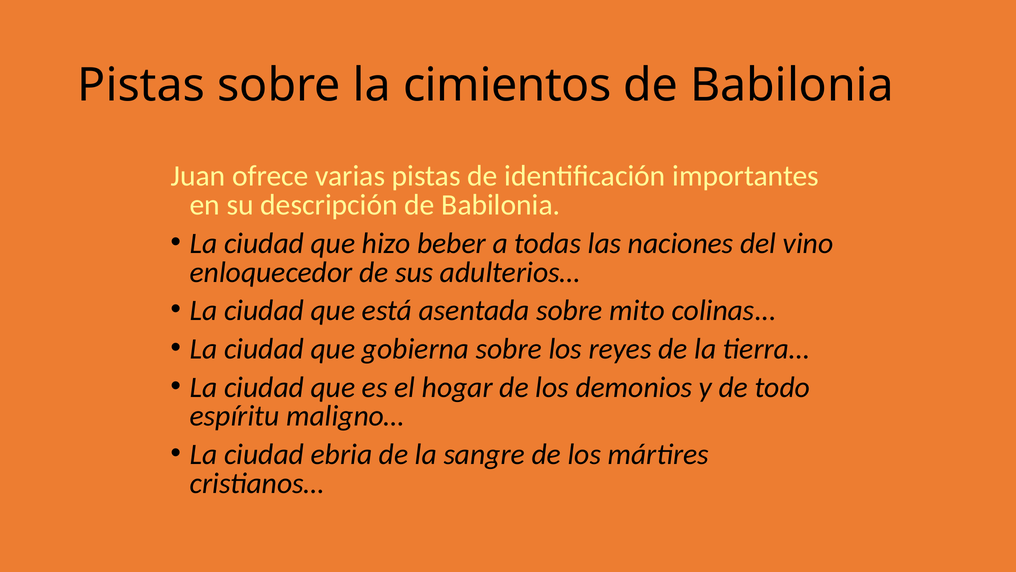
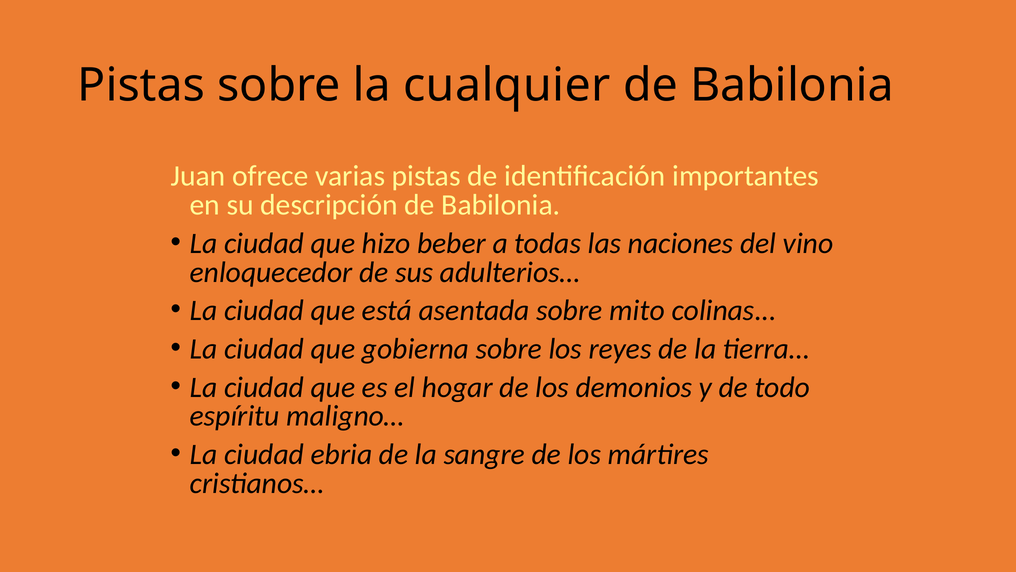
cimientos: cimientos -> cualquier (507, 85)
